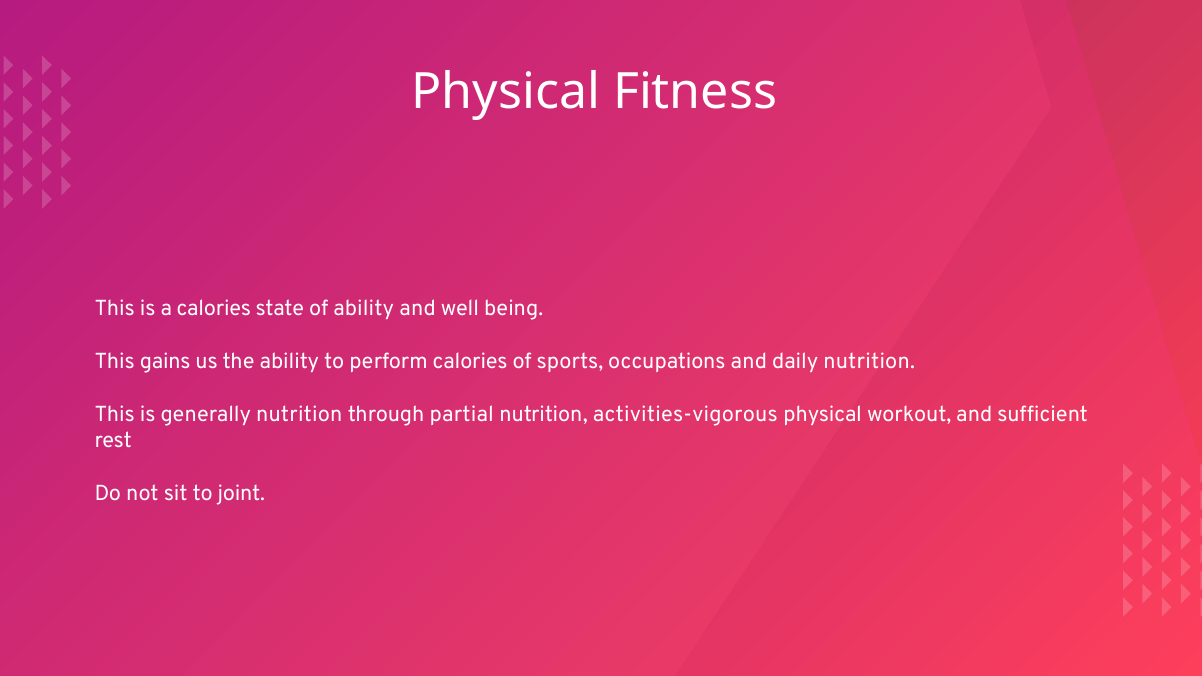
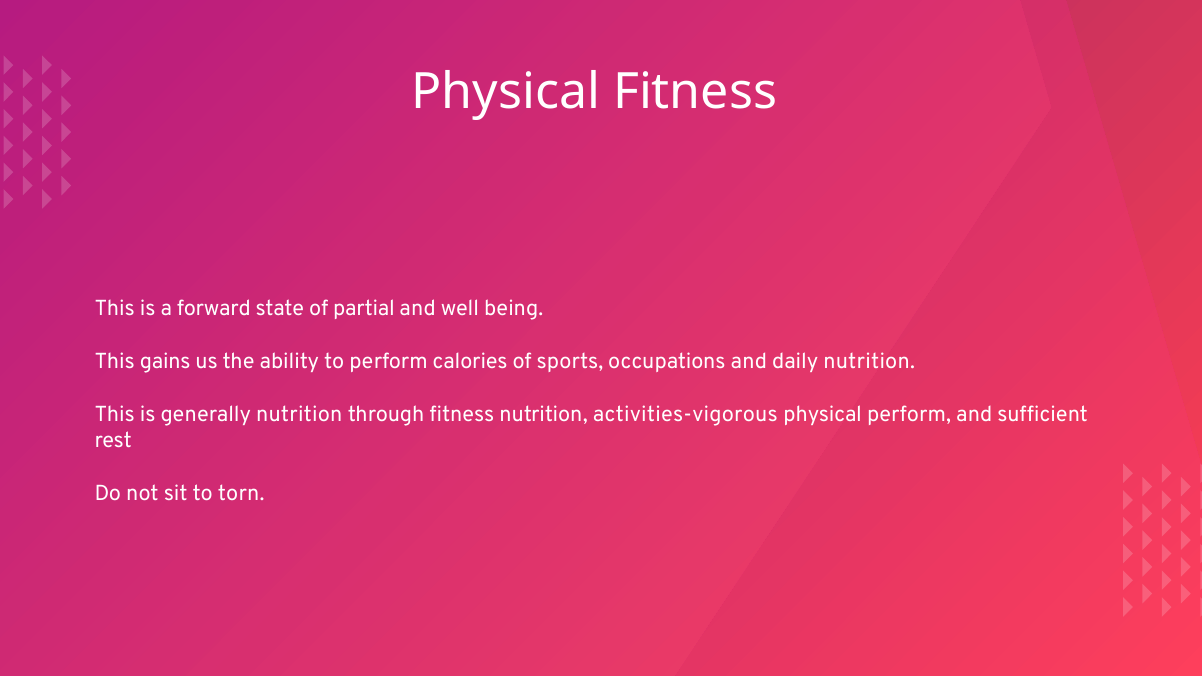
a calories: calories -> forward (214, 309)
of ability: ability -> partial (364, 309)
through partial: partial -> fitness (462, 414)
physical workout: workout -> perform (909, 414)
joint: joint -> torn (241, 493)
